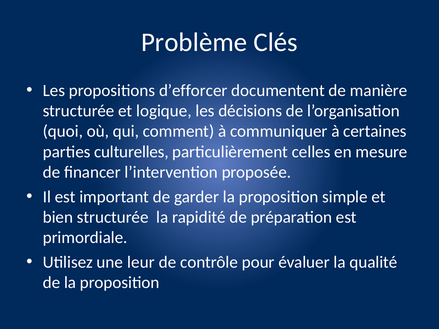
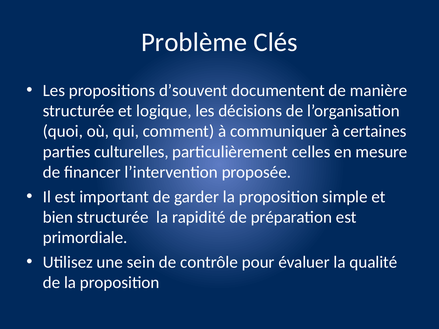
d’efforcer: d’efforcer -> d’souvent (193, 90)
leur: leur -> sein (141, 262)
